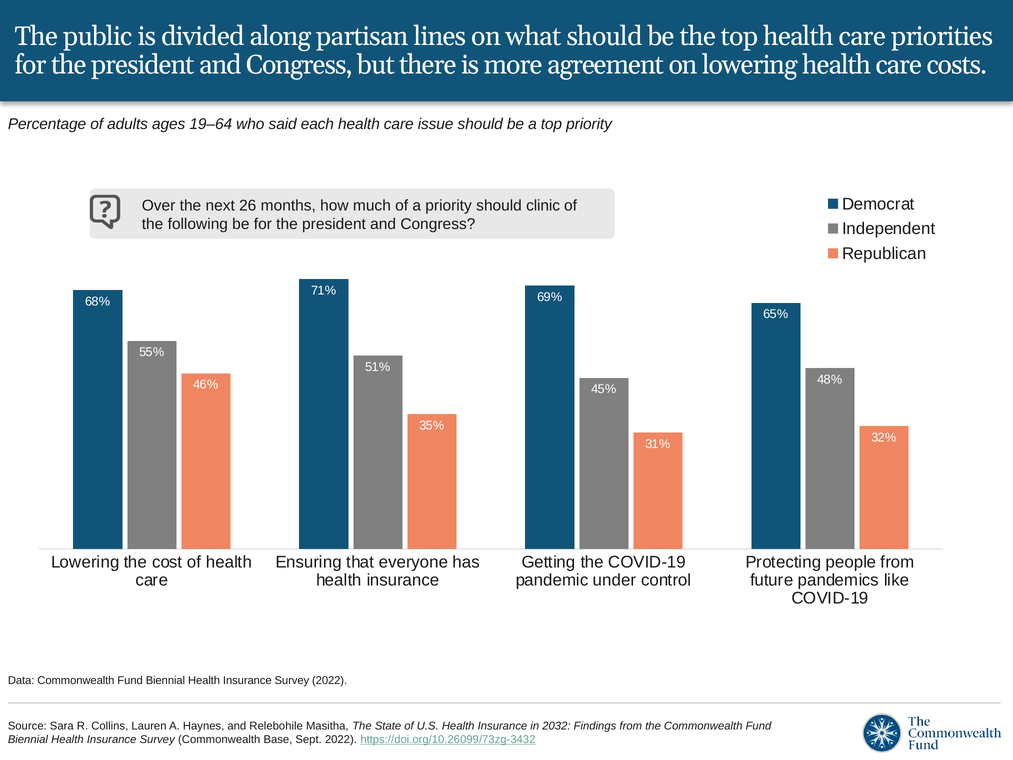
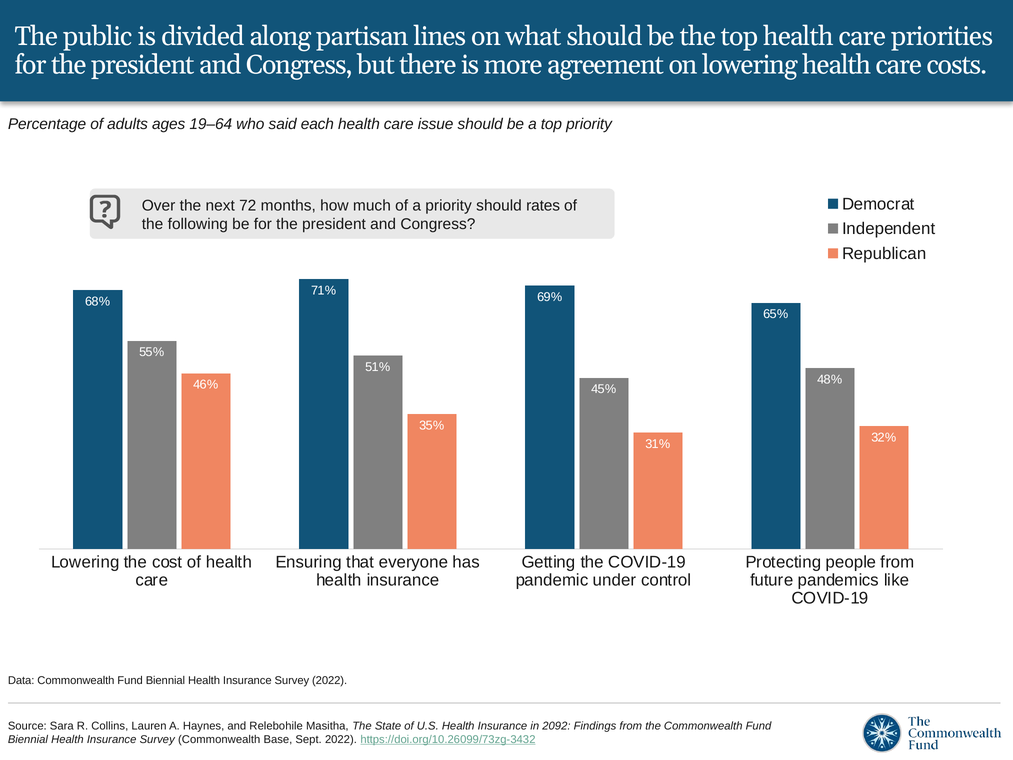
26: 26 -> 72 (248, 205)
clinic: clinic -> rates (543, 205)
2032: 2032 -> 2092 (556, 726)
